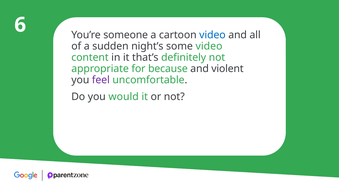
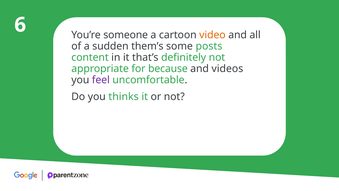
video colour: blue -> orange (212, 35)
night’s: night’s -> them’s (147, 46)
some video: video -> posts (209, 46)
violent: violent -> videos (227, 69)
would: would -> thinks (124, 97)
